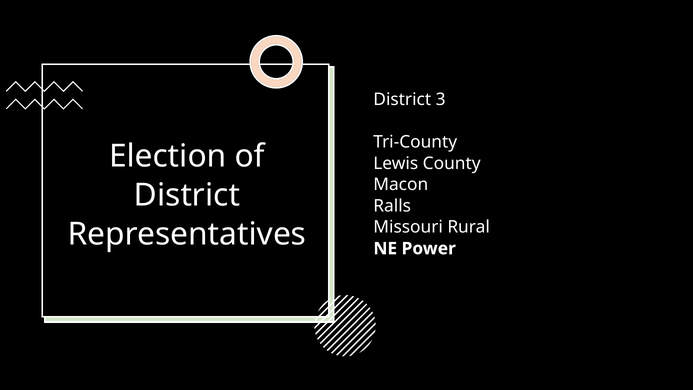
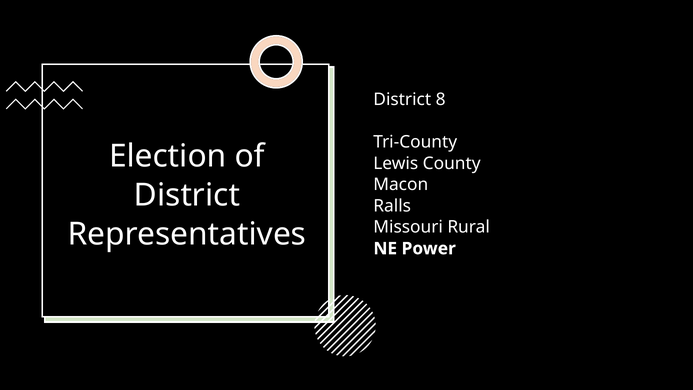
3: 3 -> 8 (441, 99)
